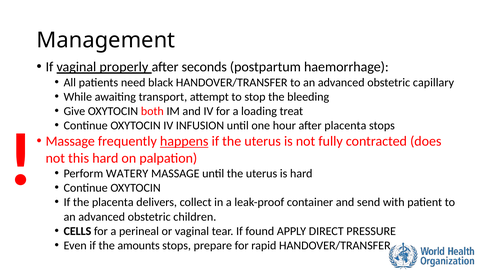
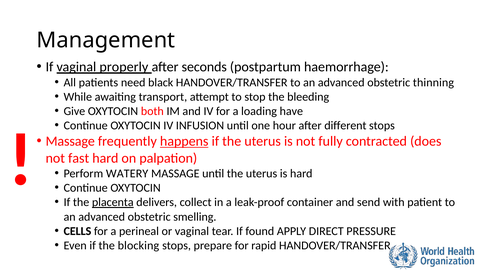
capillary: capillary -> thinning (433, 82)
treat: treat -> have (291, 111)
after placenta: placenta -> different (345, 126)
this: this -> fast (79, 158)
placenta underline: none -> present (113, 202)
children: children -> smelling (195, 217)
amounts: amounts -> blocking (138, 246)
